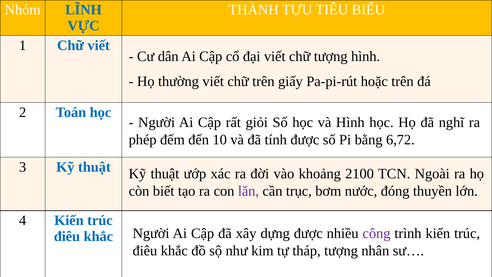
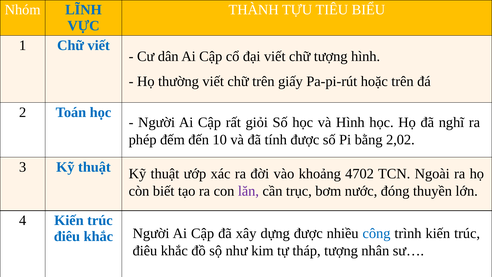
6,72: 6,72 -> 2,02 (400, 140)
2100: 2100 -> 4702 (360, 174)
công colour: purple -> blue (377, 233)
